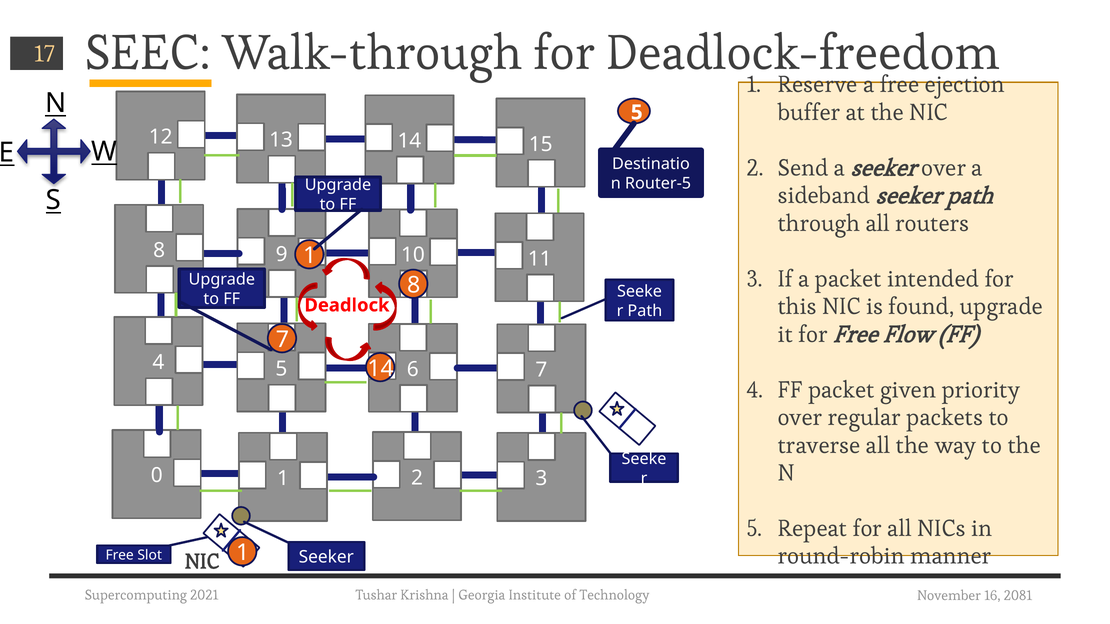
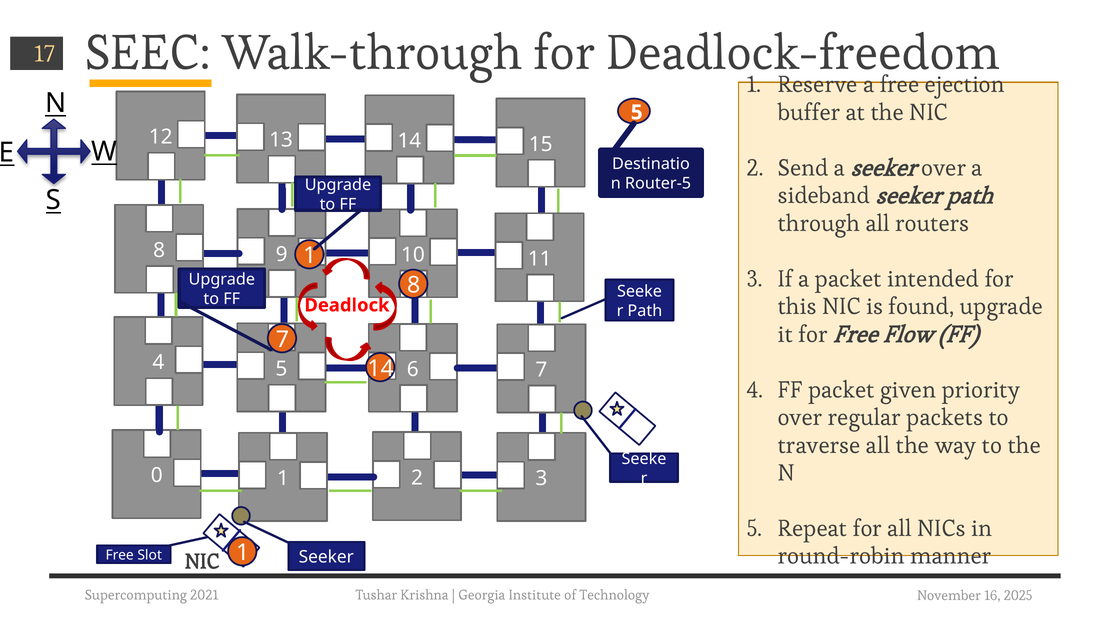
2081: 2081 -> 2025 (1018, 596)
